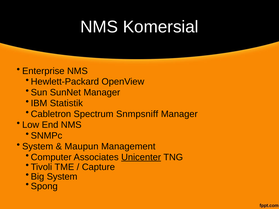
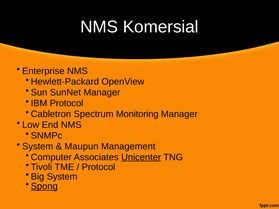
IBM Statistik: Statistik -> Protocol (66, 103)
Snmpsniff: Snmpsniff -> Monitoring (137, 114)
Capture: Capture -> Protocol (98, 167)
Spong underline: none -> present (44, 187)
